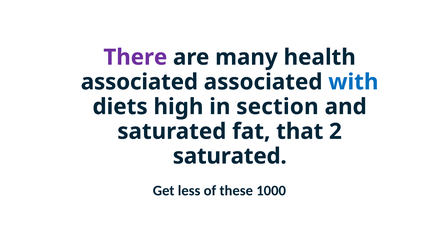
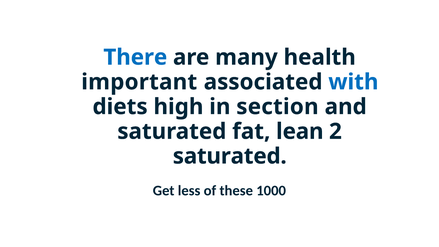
There colour: purple -> blue (135, 57)
associated: associated -> important (139, 82)
that: that -> lean (300, 131)
